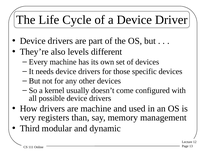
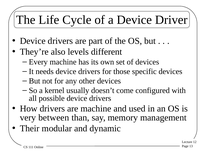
registers: registers -> between (54, 118)
Third: Third -> Their (30, 128)
